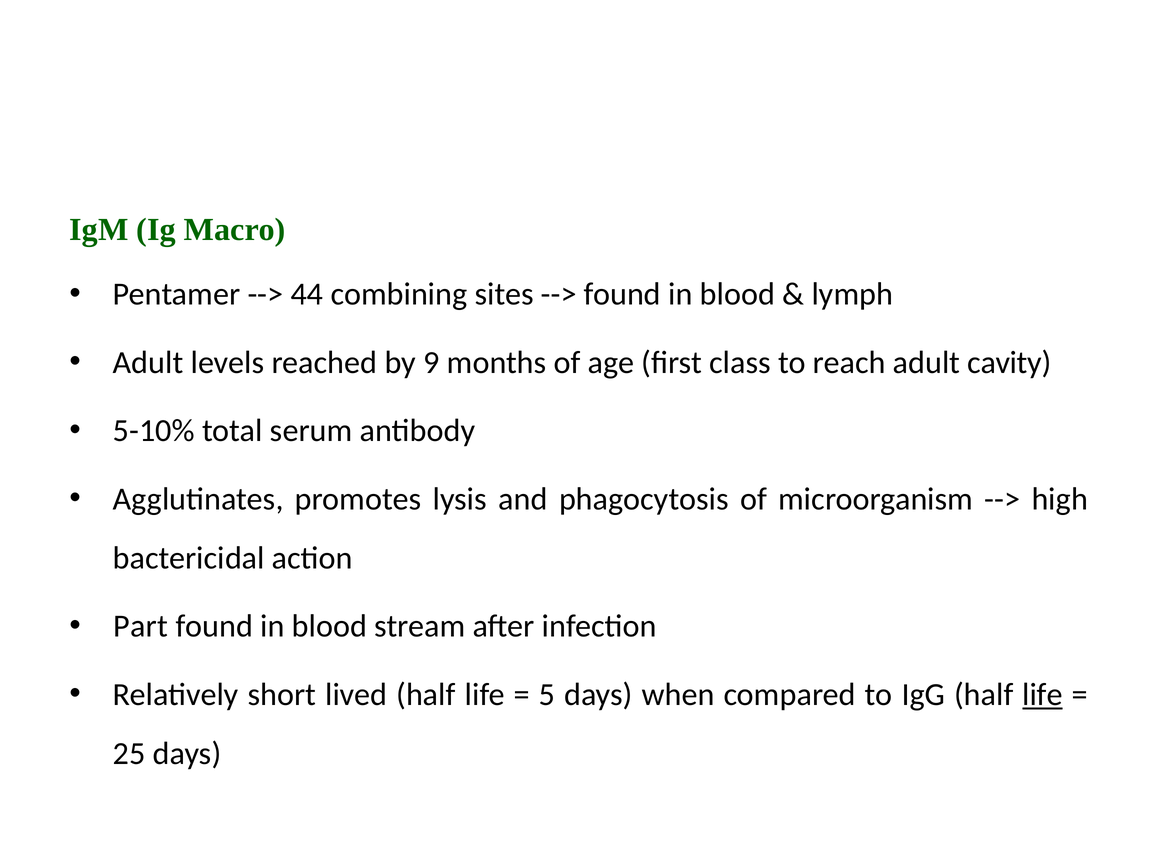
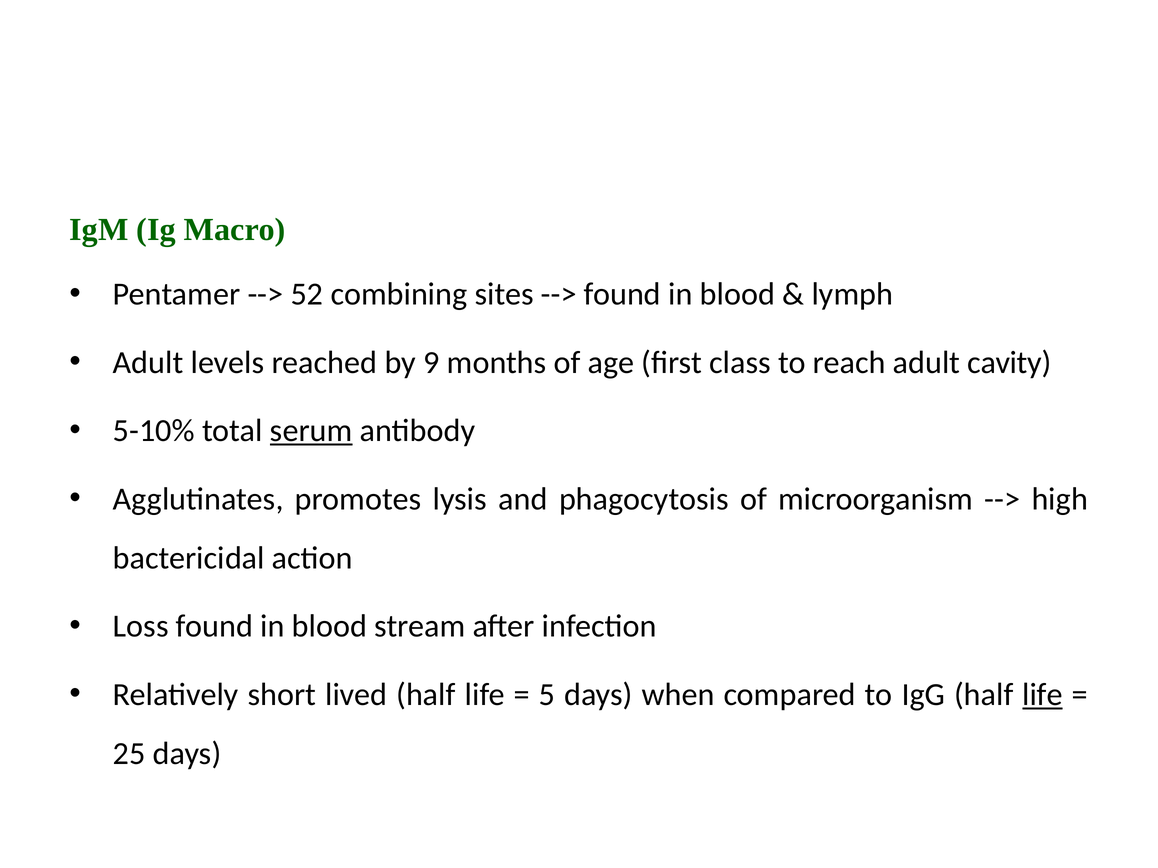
44: 44 -> 52 (307, 294)
serum underline: none -> present (311, 431)
Part: Part -> Loss (141, 627)
